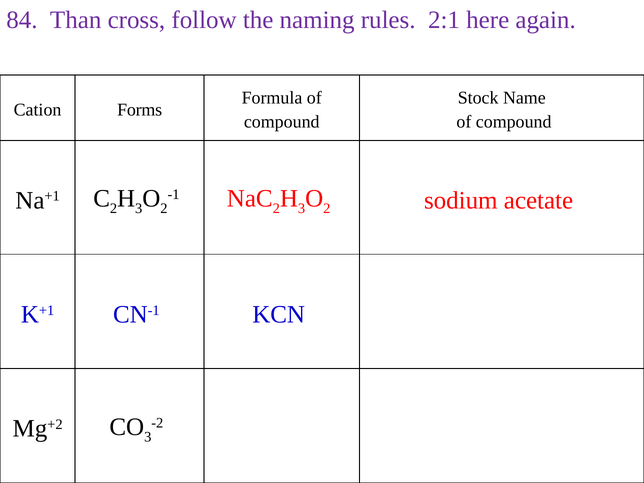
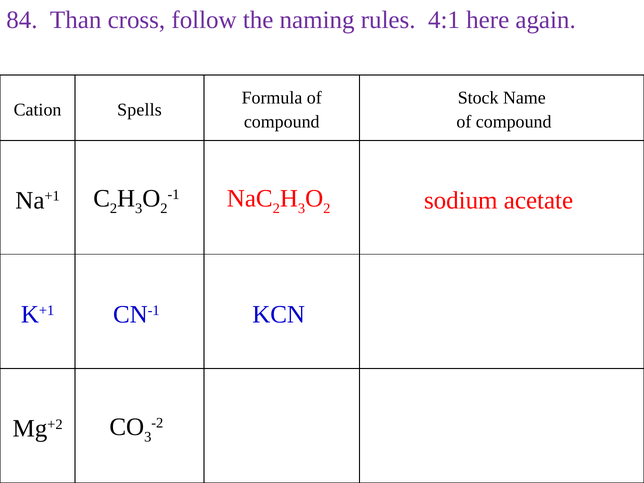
2:1: 2:1 -> 4:1 (444, 20)
Forms: Forms -> Spells (139, 110)
